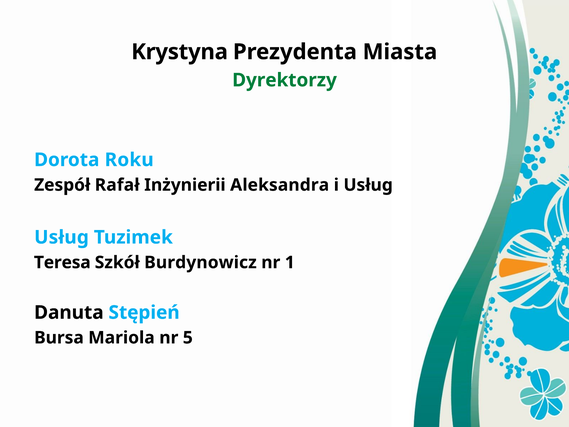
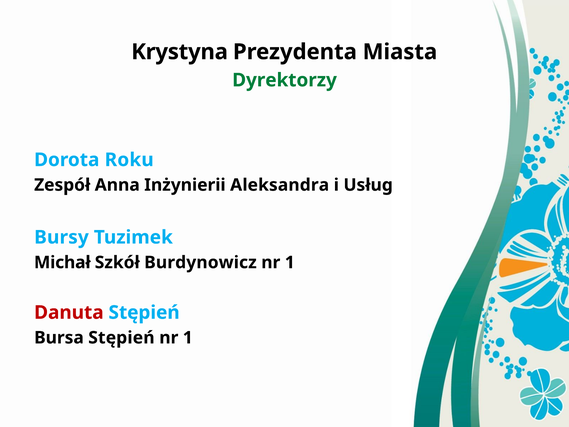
Rafał: Rafał -> Anna (117, 185)
Usług: Usług -> Bursy (61, 237)
Teresa: Teresa -> Michał (62, 262)
Danuta colour: black -> red (69, 312)
Bursa Mariola: Mariola -> Stępień (121, 338)
5: 5 -> 1 (188, 338)
